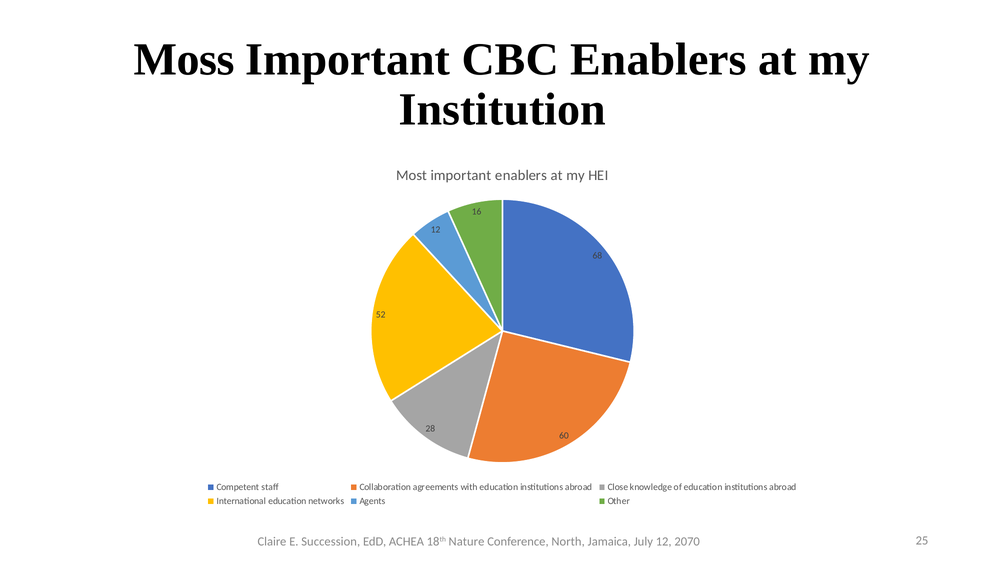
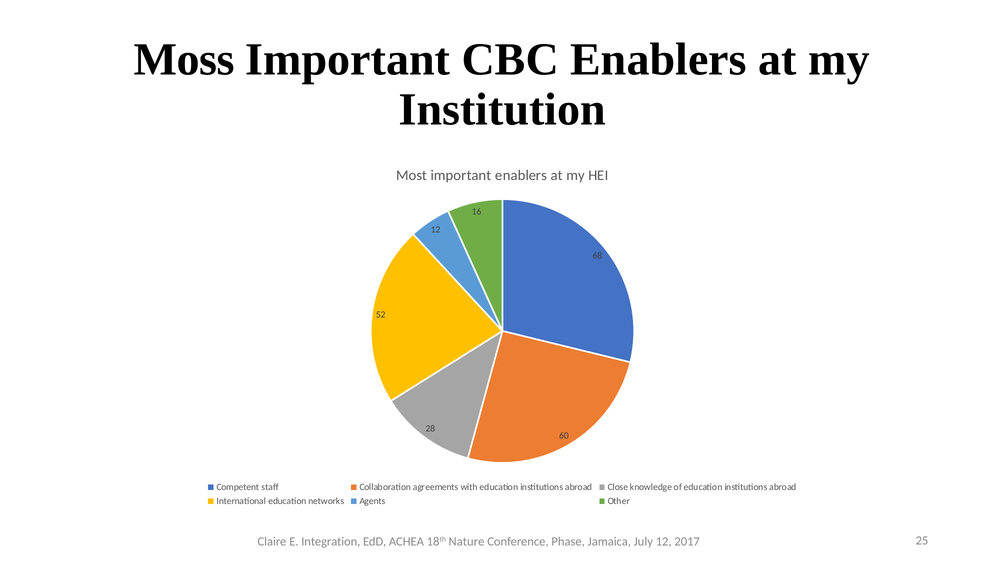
Succession: Succession -> Integration (331, 541)
North: North -> Phase (568, 541)
2070: 2070 -> 2017 (687, 541)
